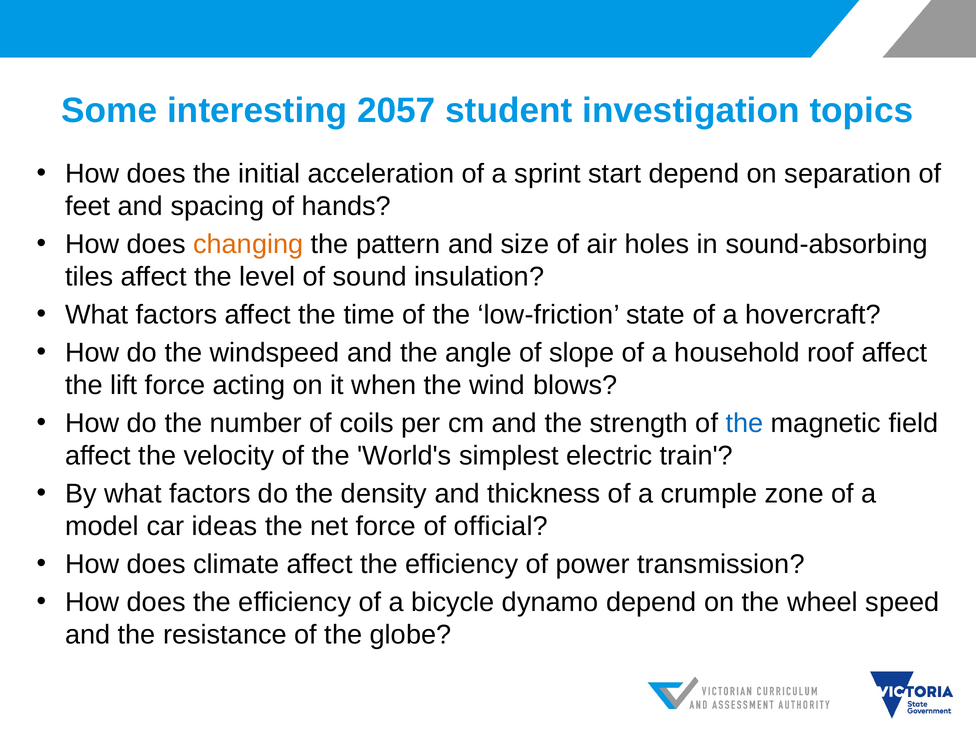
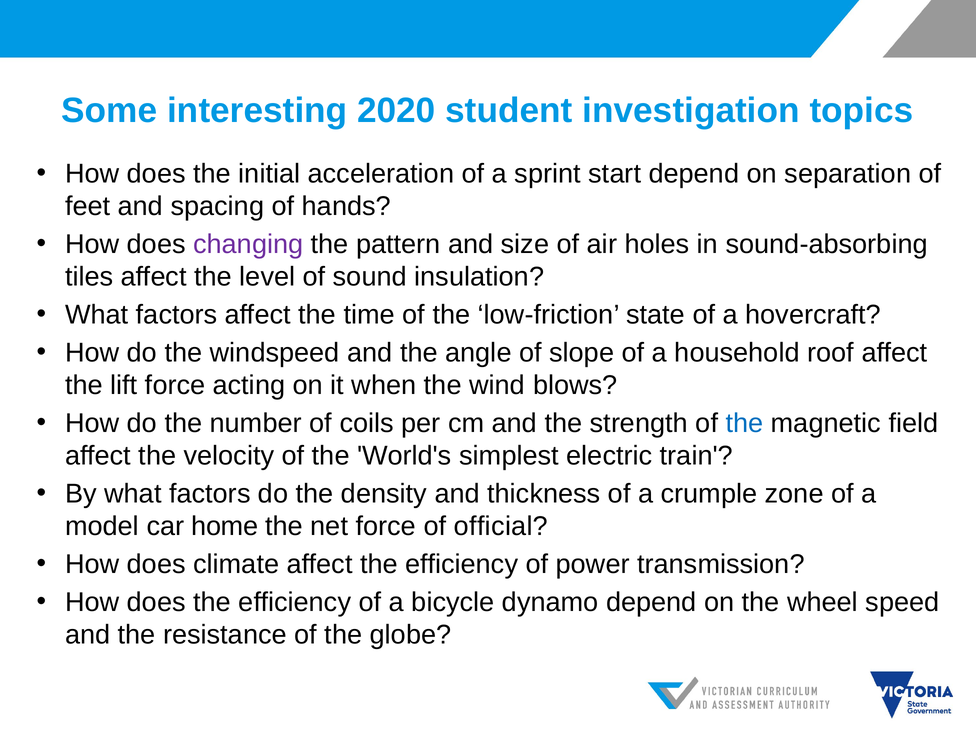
2057: 2057 -> 2020 (396, 110)
changing colour: orange -> purple (248, 244)
ideas: ideas -> home (225, 526)
